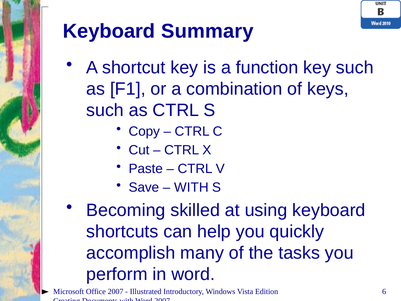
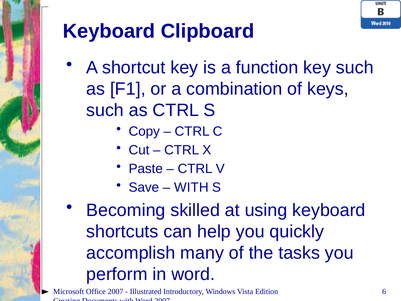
Summary: Summary -> Clipboard (208, 31)
